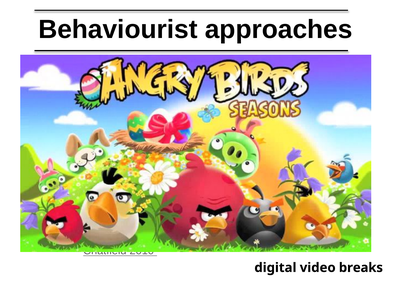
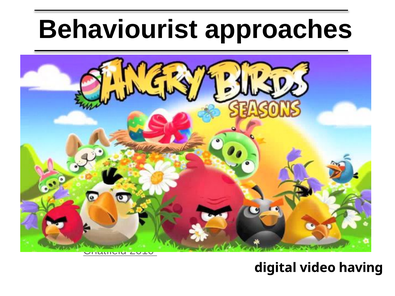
breaks: breaks -> having (361, 268)
